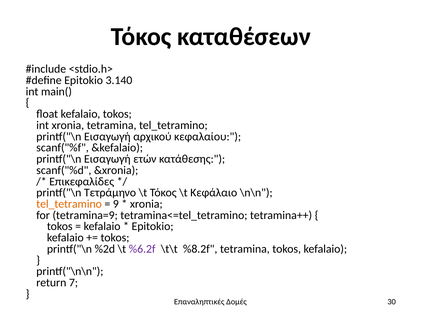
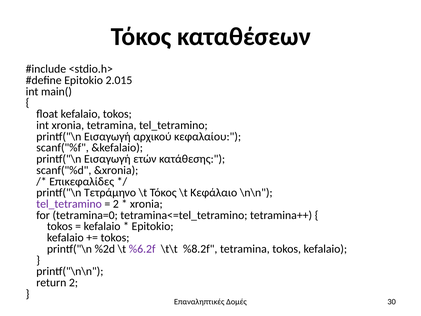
3.140: 3.140 -> 2.015 (119, 80)
tel_tetramino colour: orange -> purple (69, 204)
9: 9 -> 2 (116, 204)
tetramina=9: tetramina=9 -> tetramina=0 (85, 215)
return 7: 7 -> 2 (73, 282)
